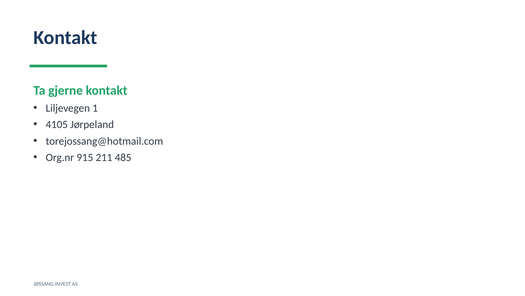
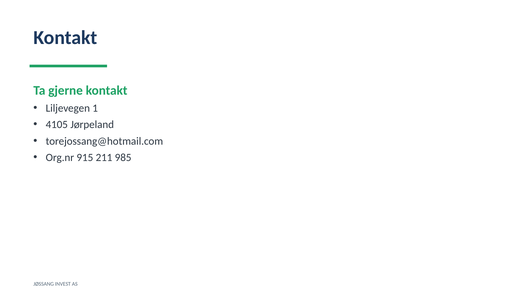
485: 485 -> 985 (123, 157)
